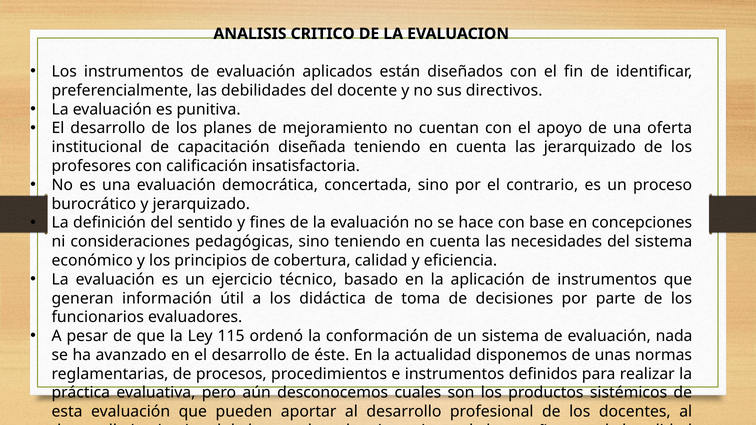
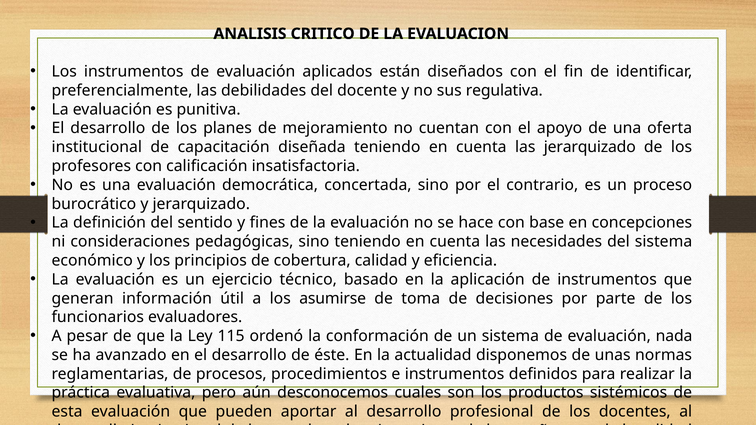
directivos: directivos -> regulativa (504, 90)
didáctica: didáctica -> asumirse (333, 298)
